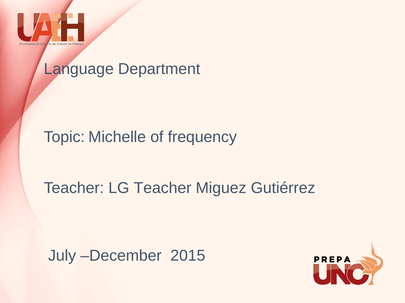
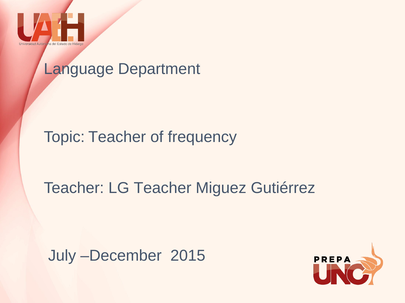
Topic Michelle: Michelle -> Teacher (117, 137)
